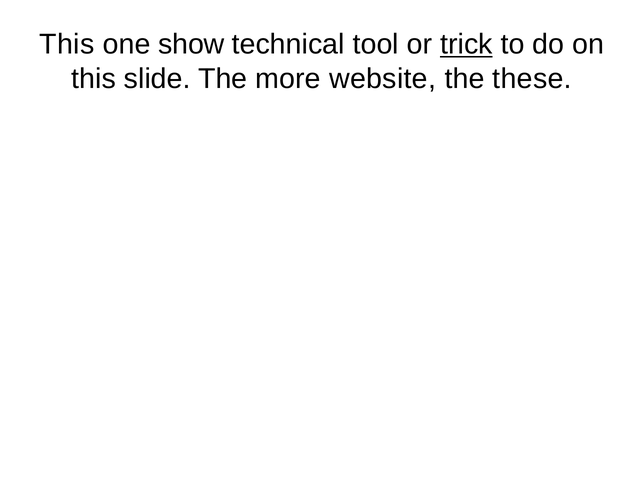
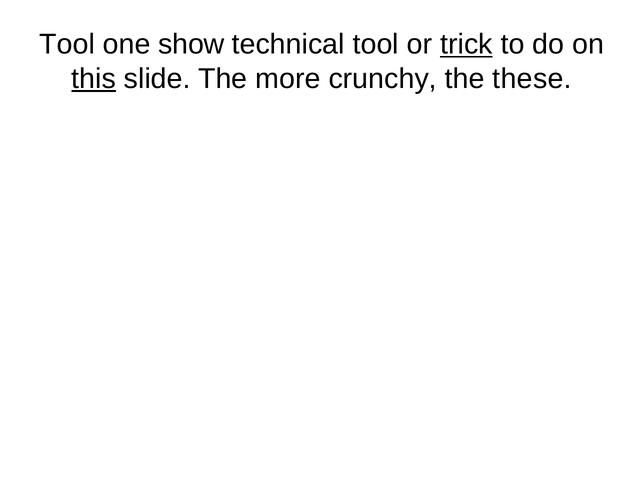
This: This -> Tool (67, 44)
this underline: none -> present (94, 79)
website: website -> crunchy (383, 79)
